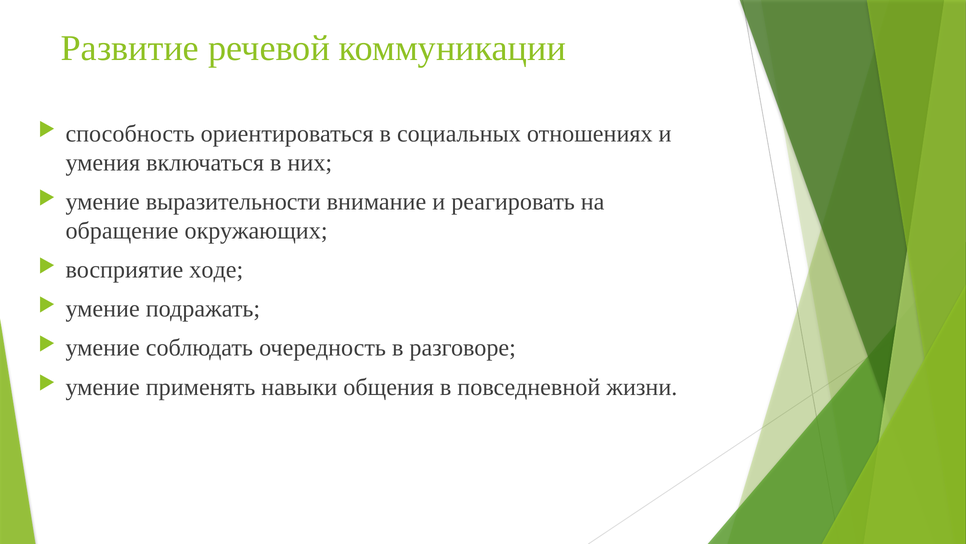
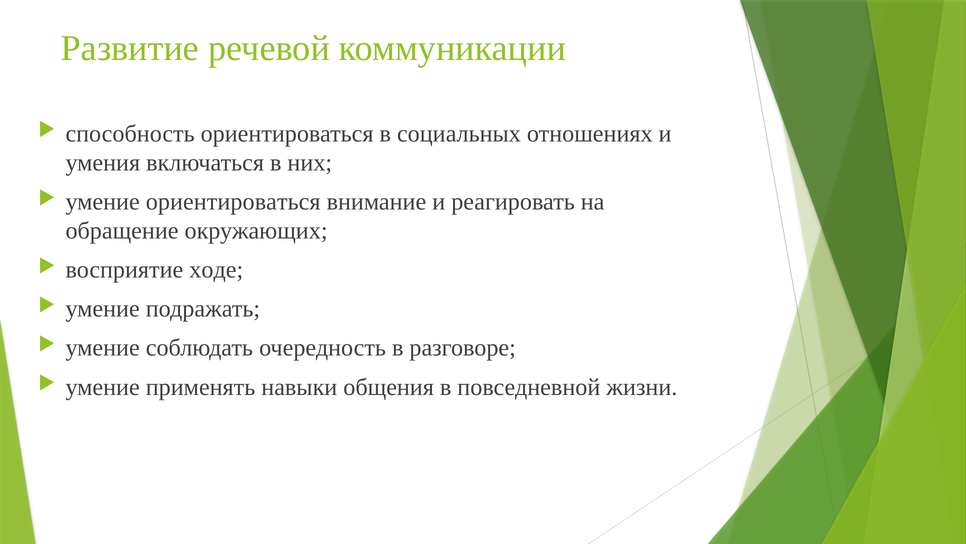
умение выразительности: выразительности -> ориентироваться (233, 201)
